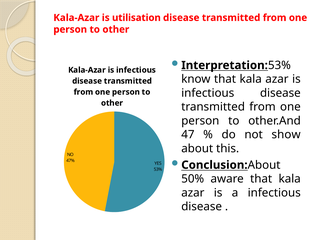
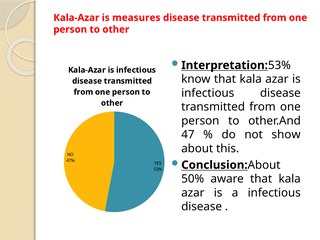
utilisation: utilisation -> measures (136, 18)
